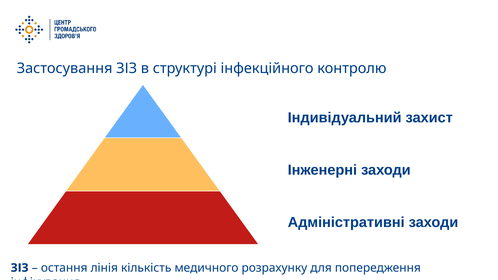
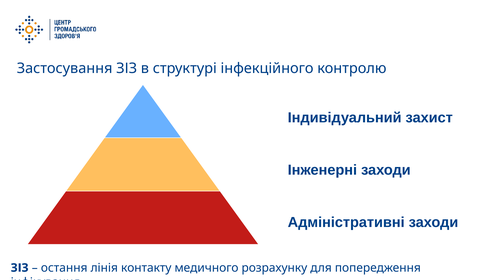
кількість: кількість -> контакту (146, 268)
